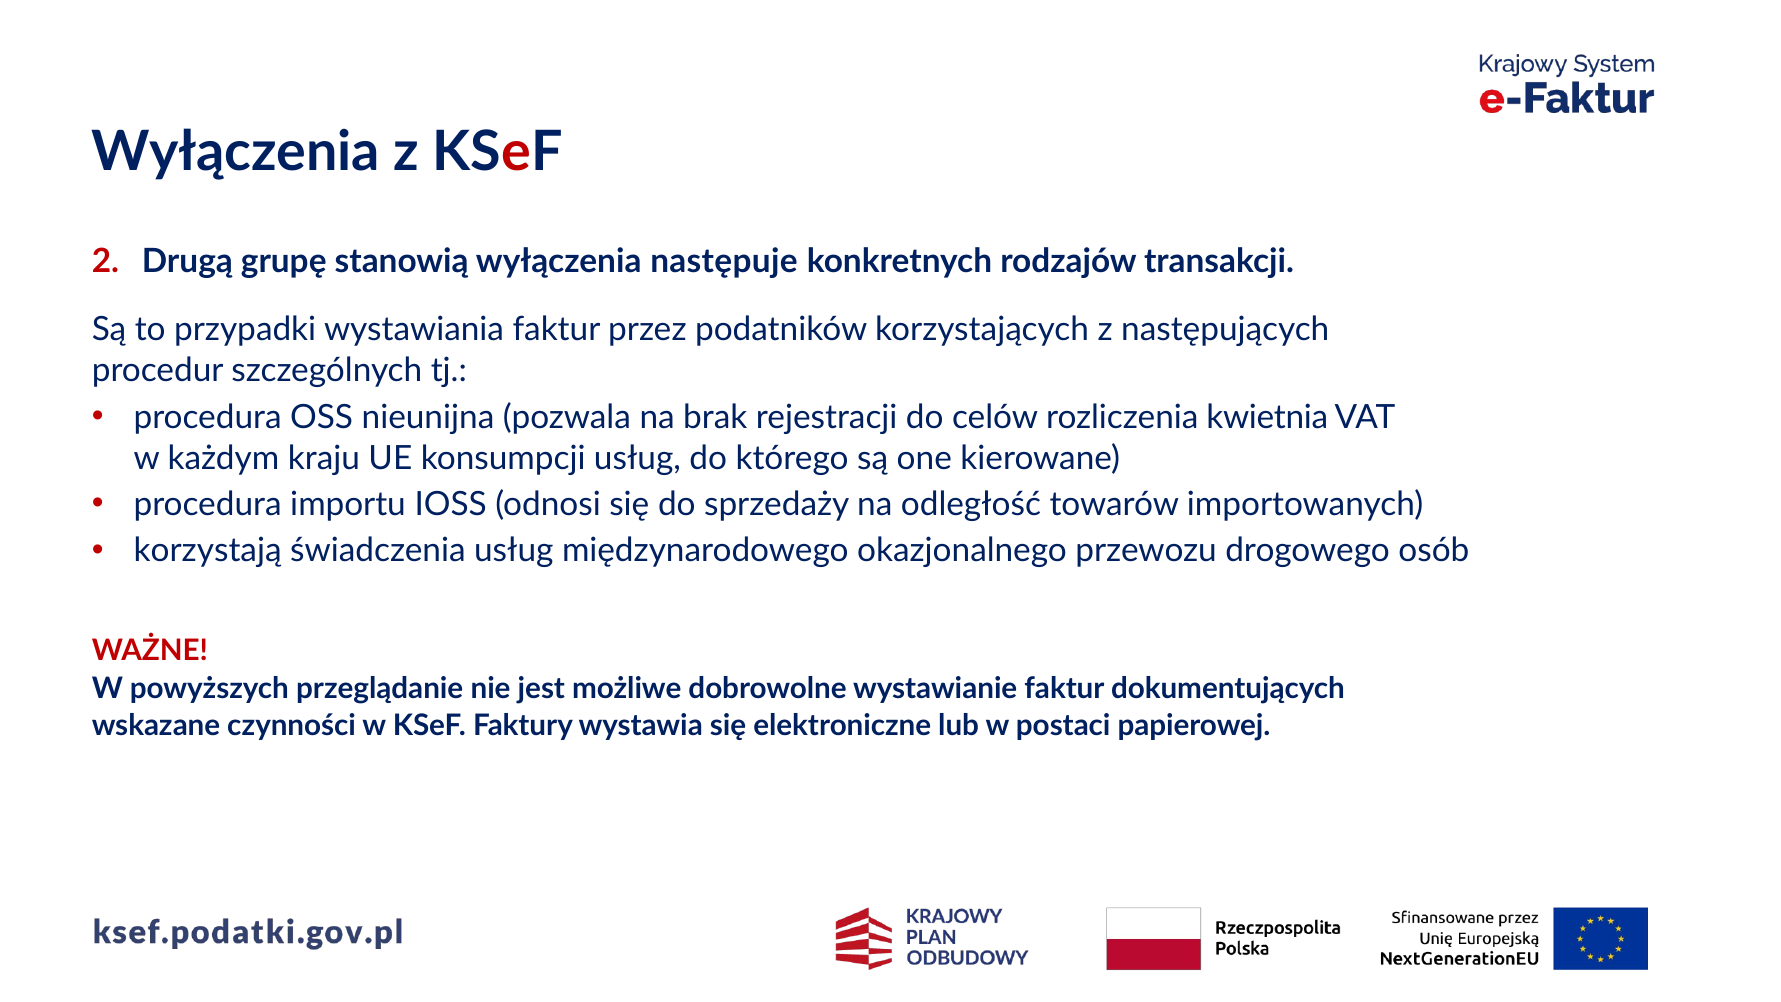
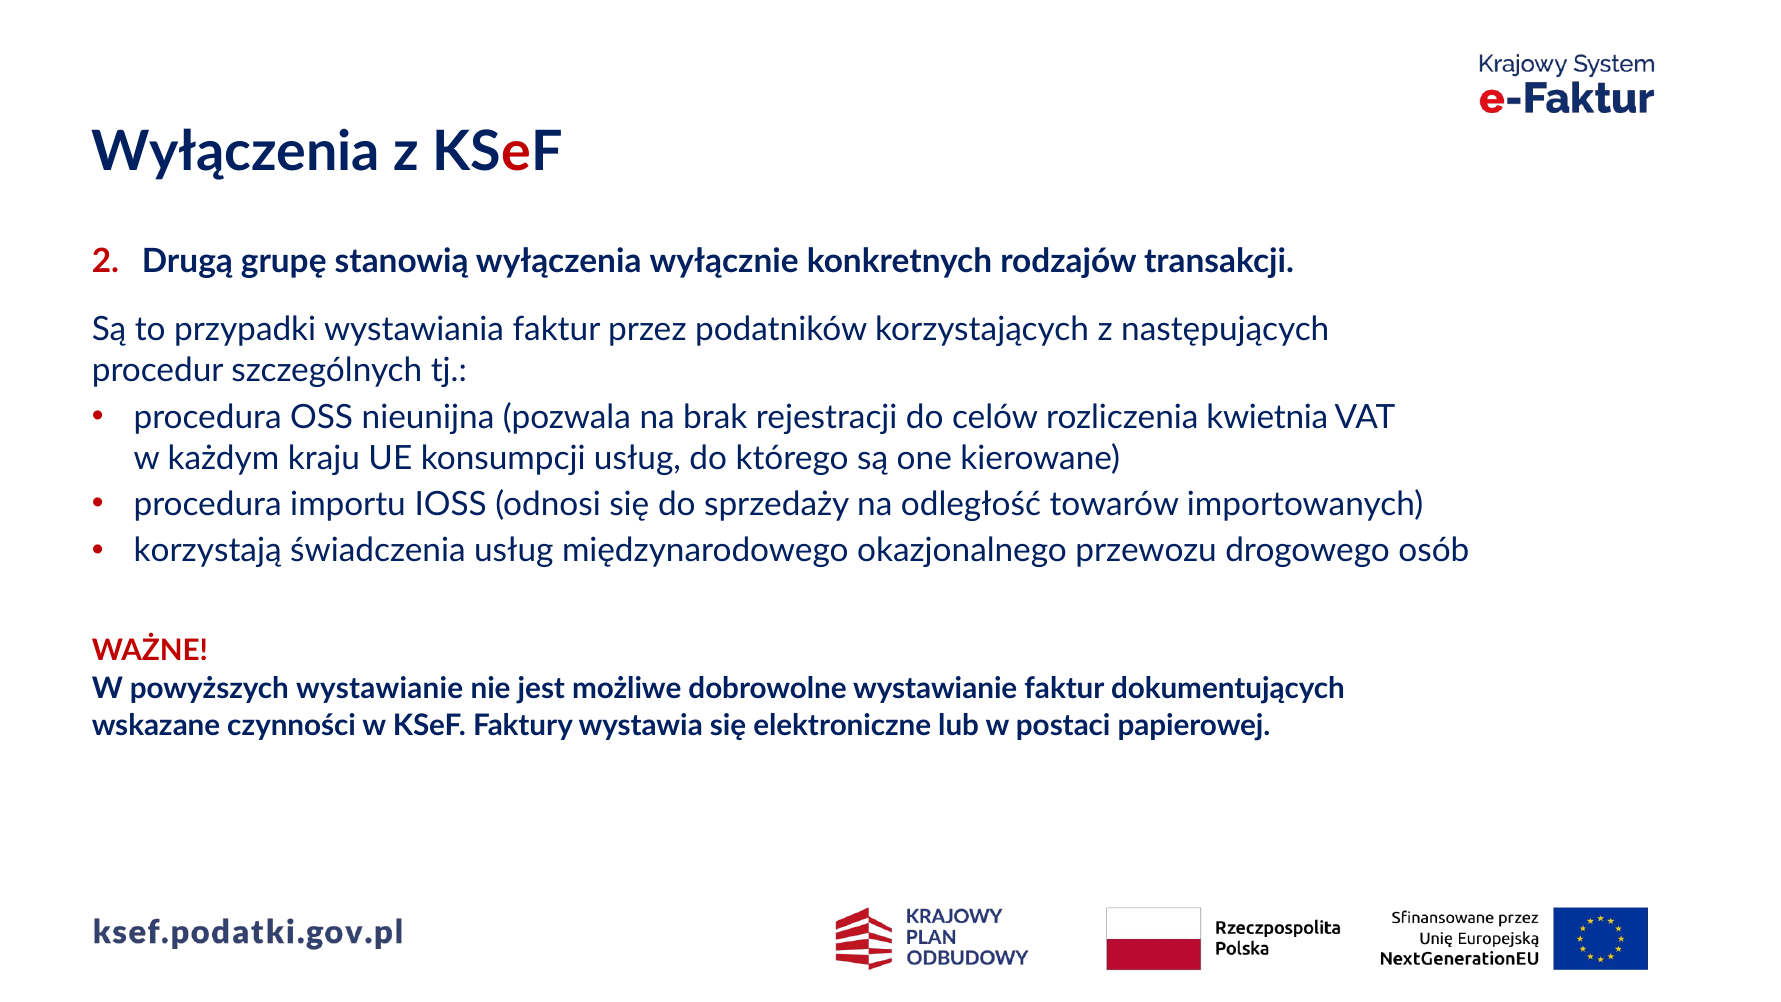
następuje: następuje -> wyłącznie (724, 261)
powyższych przeglądanie: przeglądanie -> wystawianie (380, 688)
